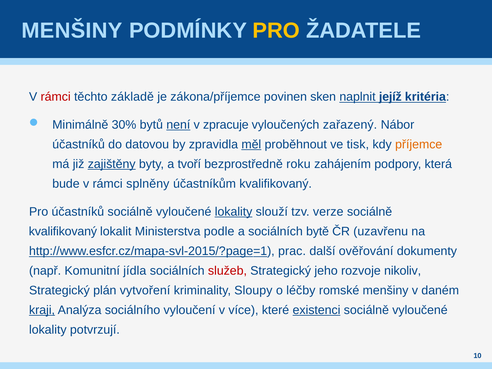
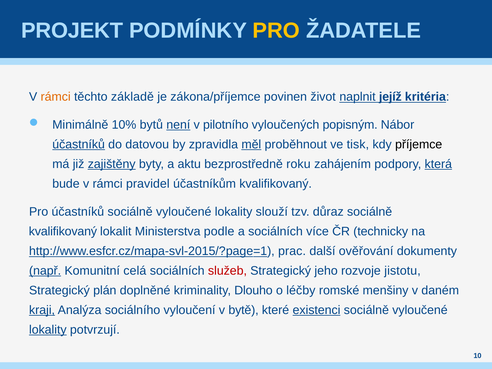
MENŠINY: MENŠINY -> PROJEKT (72, 31)
rámci colour: red -> orange (56, 97)
sken: sken -> život (323, 97)
30%: 30% -> 10% (124, 125)
zpracuje: zpracuje -> pilotního (226, 125)
zařazený: zařazený -> popisným (350, 125)
účastníků underline: none -> present (79, 144)
příjemce colour: orange -> black (419, 144)
tvoří: tvoří -> aktu (189, 164)
která underline: none -> present (438, 164)
splněny: splněny -> pravidel (148, 184)
lokality underline: present -> none (234, 212)
verze: verze -> důraz (328, 212)
bytě: bytě -> více (318, 231)
uzavřenu: uzavřenu -> technicky (381, 231)
např underline: none -> present (45, 271)
jídla: jídla -> celá (135, 271)
nikoliv: nikoliv -> jistotu (403, 271)
vytvoření: vytvoření -> doplněné (145, 290)
Sloupy: Sloupy -> Dlouho (253, 290)
více: více -> bytě (244, 310)
lokality underline: none -> present (48, 330)
